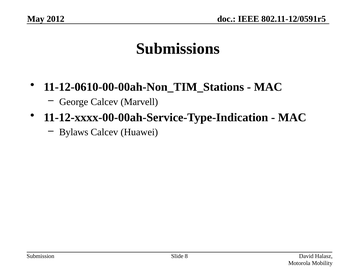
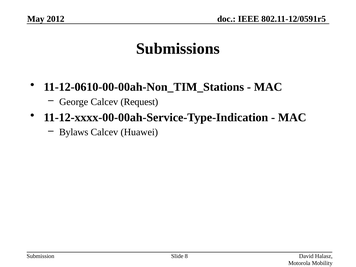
Marvell: Marvell -> Request (139, 102)
